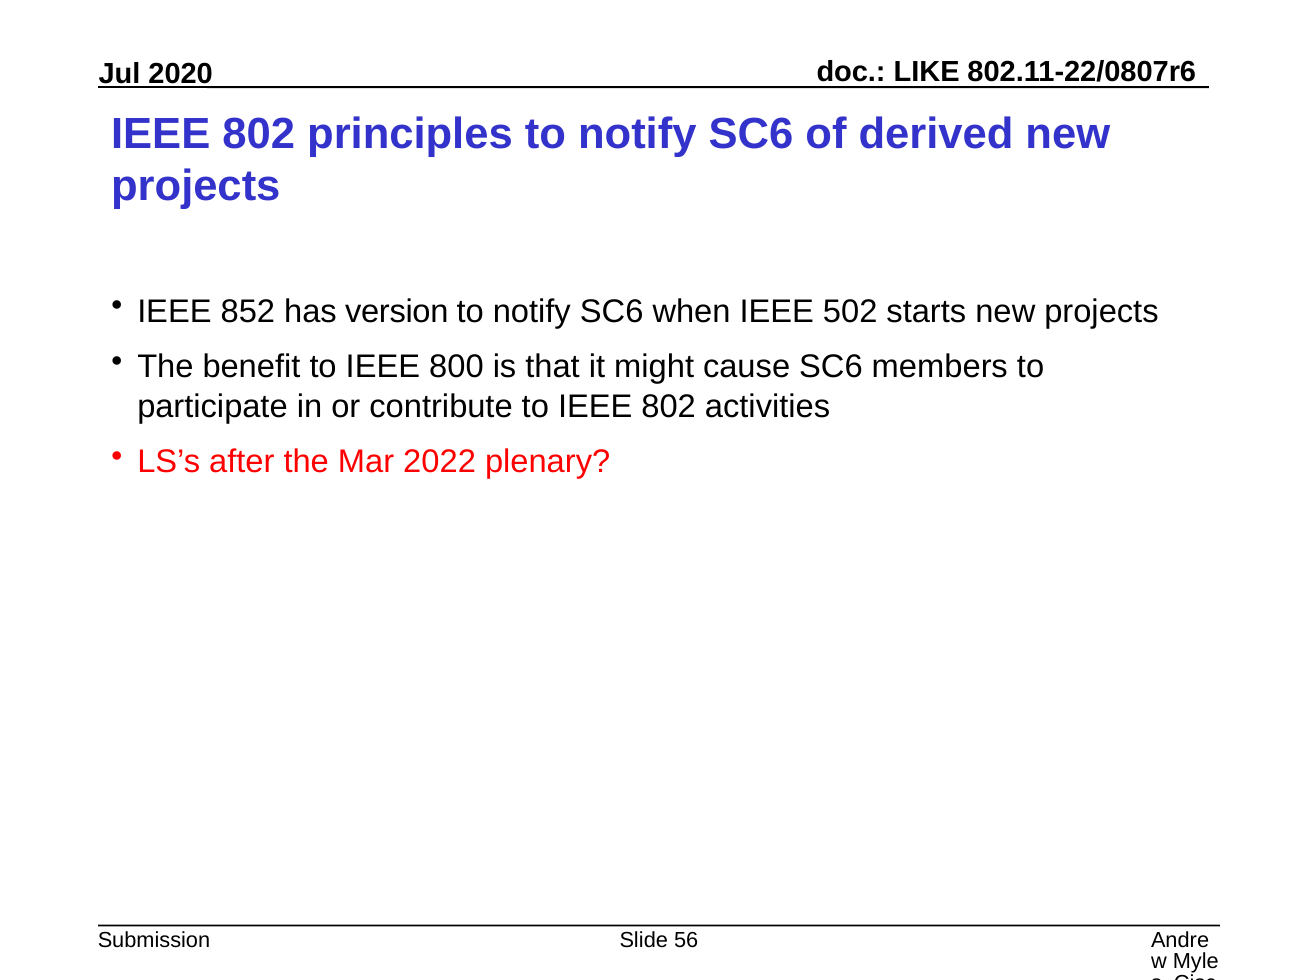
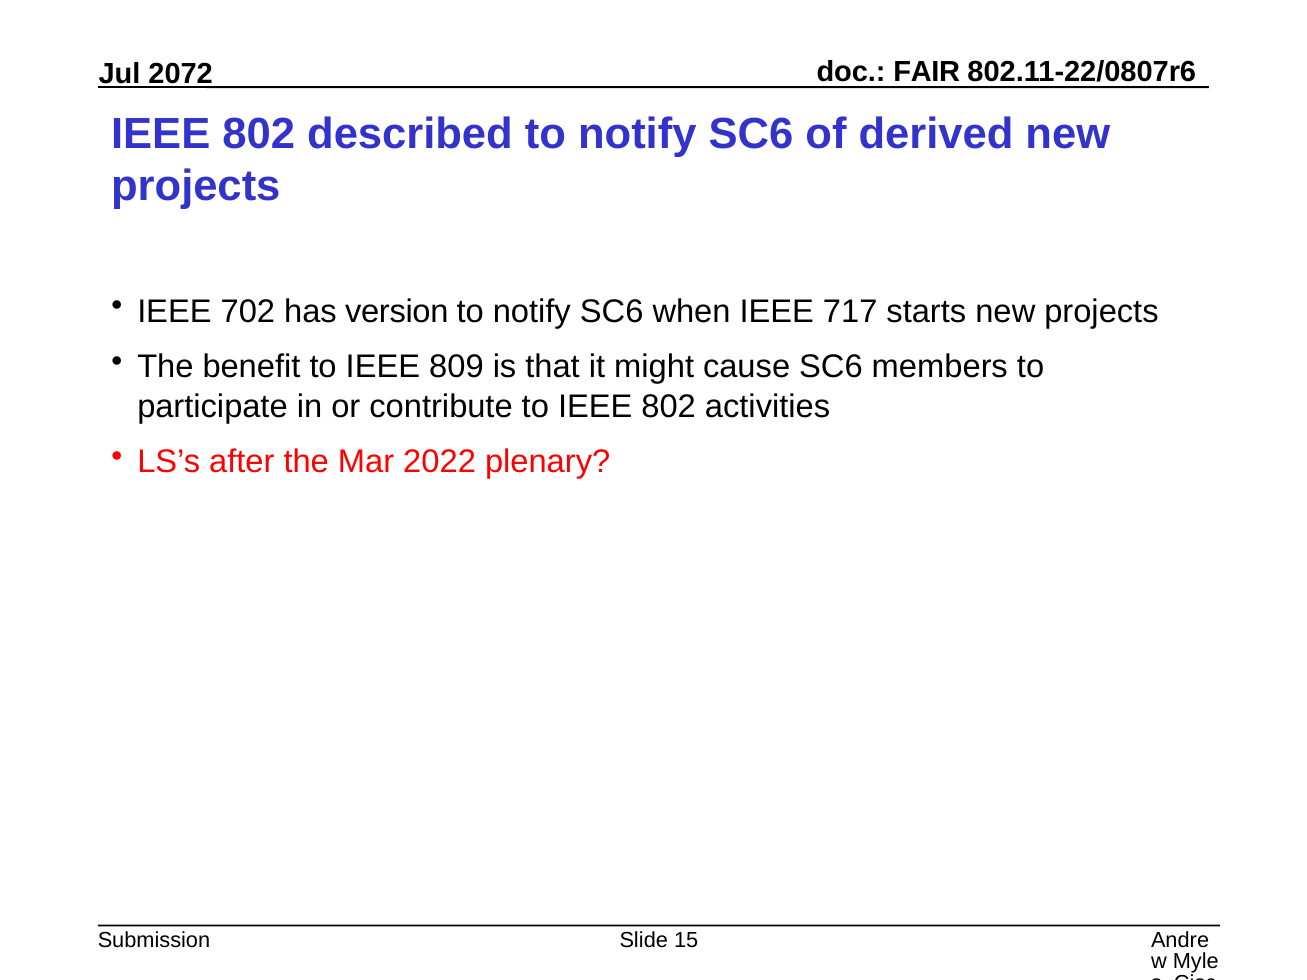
LIKE: LIKE -> FAIR (927, 72)
2020: 2020 -> 2072 (181, 74)
principles: principles -> described (410, 134)
852: 852 -> 702 (248, 312)
502: 502 -> 717 (850, 312)
800: 800 -> 809 (456, 367)
56: 56 -> 15 (686, 940)
